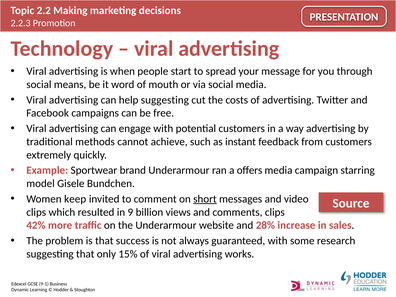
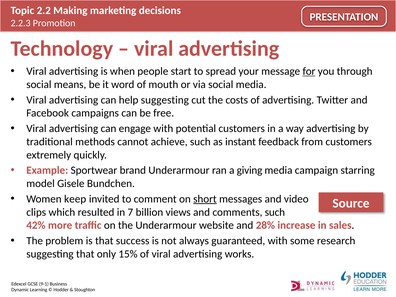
for underline: none -> present (309, 71)
offers: offers -> giving (250, 170)
9: 9 -> 7 (130, 212)
comments clips: clips -> such (275, 212)
